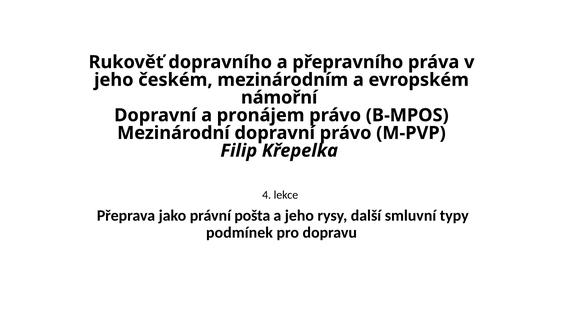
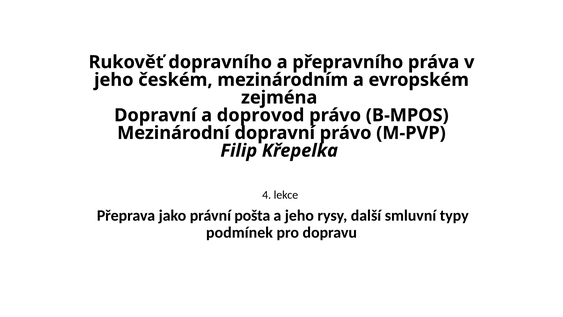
námořní: námořní -> zejména (279, 97)
pronájem: pronájem -> doprovod (261, 115)
